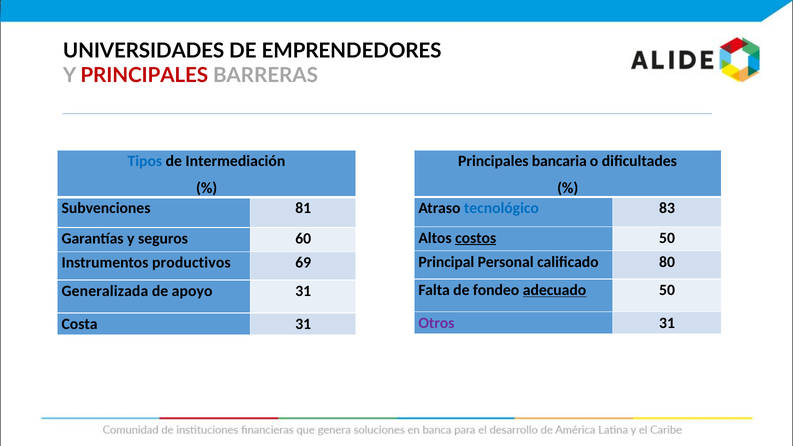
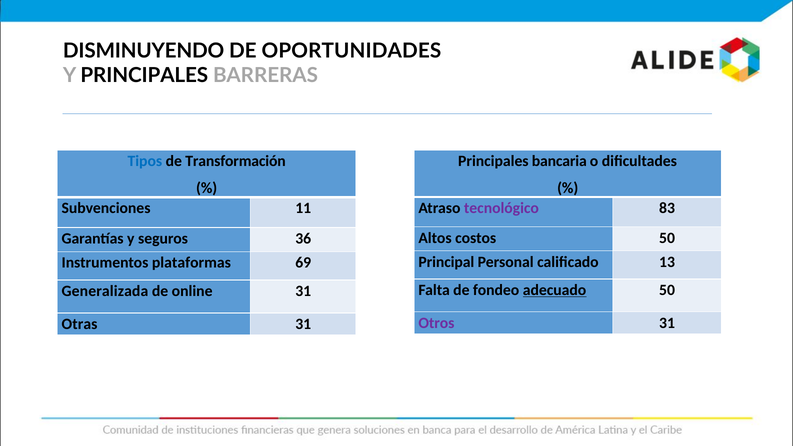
UNIVERSIDADES: UNIVERSIDADES -> DISMINUYENDO (144, 51)
EMPRENDEDORES: EMPRENDEDORES -> OPORTUNIDADES (351, 51)
PRINCIPALES colour: red -> black (144, 76)
Intermediación: Intermediación -> Transformación (236, 161)
tecnológico colour: blue -> purple (501, 208)
81: 81 -> 11 (303, 208)
costos underline: present -> none (476, 238)
60: 60 -> 36 (303, 239)
80: 80 -> 13 (667, 262)
productivos: productivos -> plataformas (191, 263)
apoyo: apoyo -> online (192, 291)
Costa: Costa -> Otras (80, 324)
